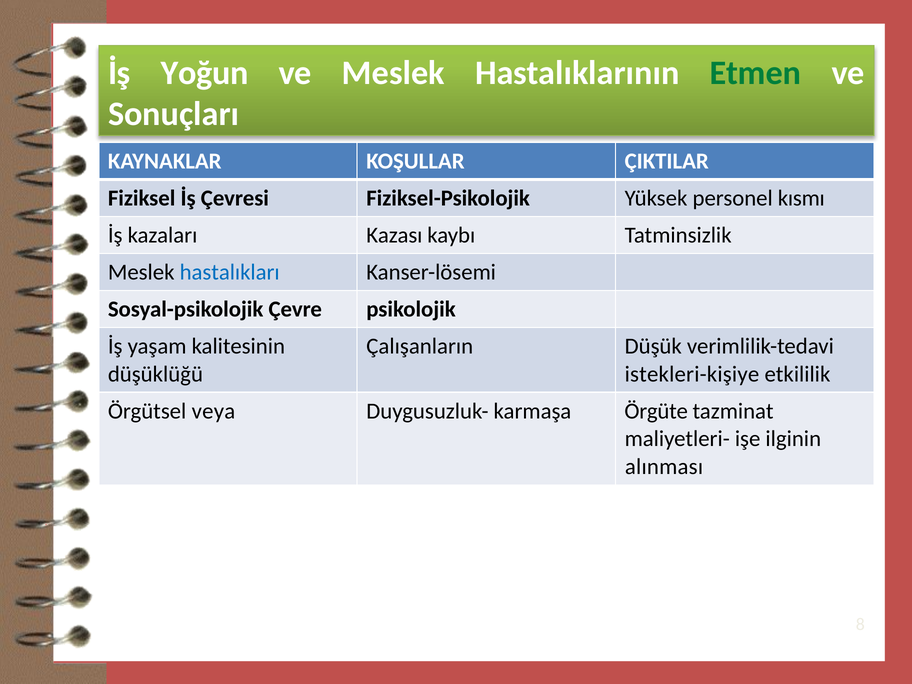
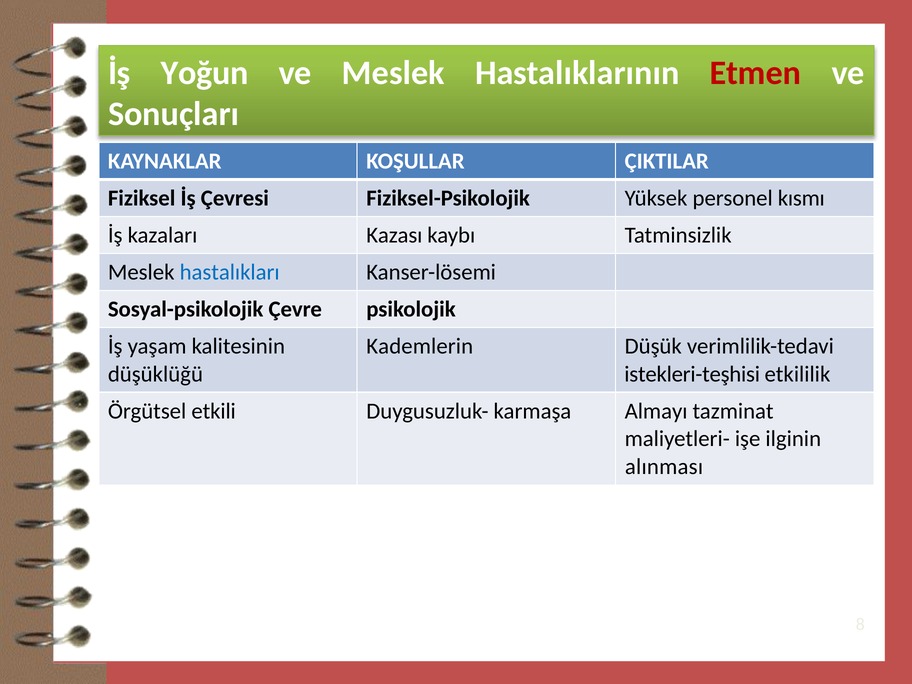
Etmen colour: green -> red (755, 73)
Çalışanların: Çalışanların -> Kademlerin (420, 346)
istekleri-kişiye: istekleri-kişiye -> istekleri-teşhisi (692, 374)
veya: veya -> etkili (214, 411)
Örgüte: Örgüte -> Almayı (656, 411)
